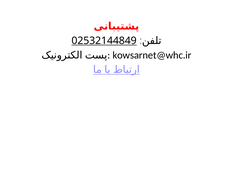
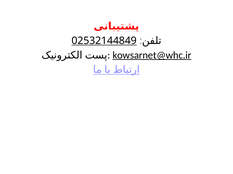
kowsarnet@whc.ir underline: none -> present (152, 55)
